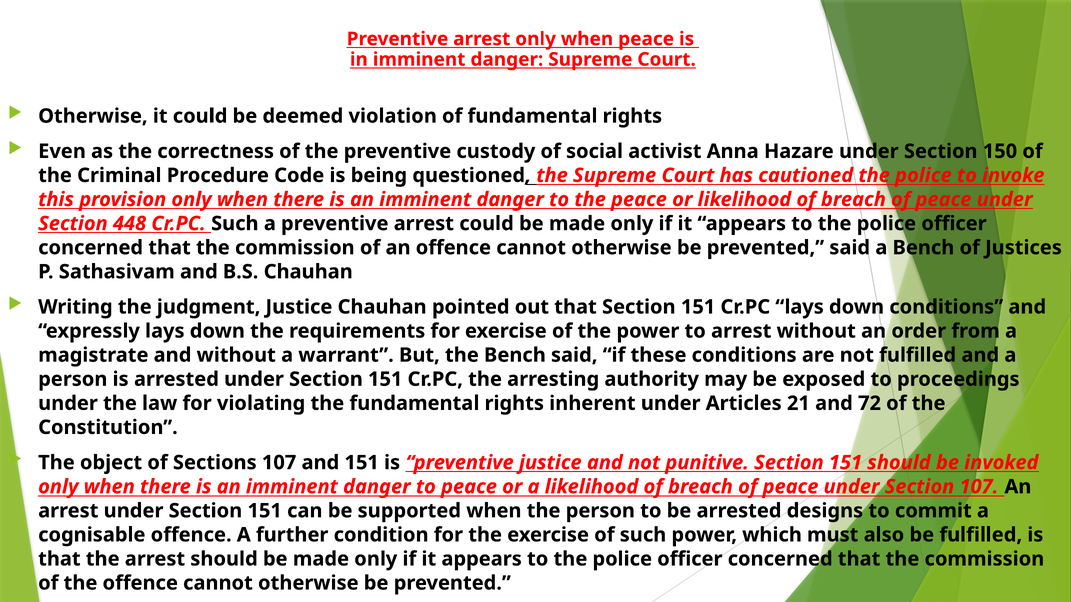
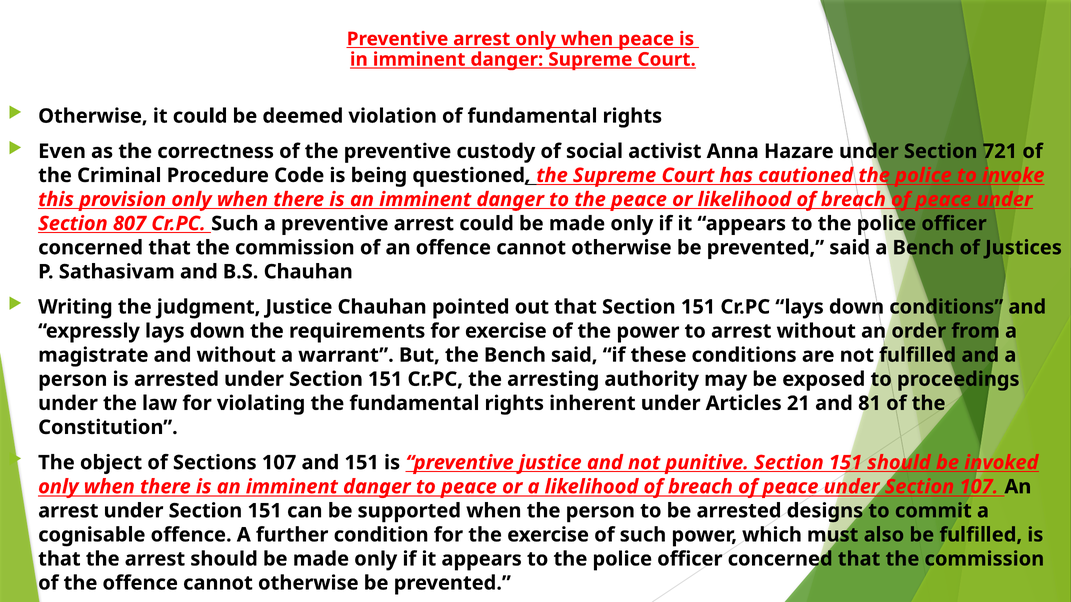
150: 150 -> 721 (1000, 151)
448: 448 -> 807 (130, 224)
72: 72 -> 81 (870, 404)
